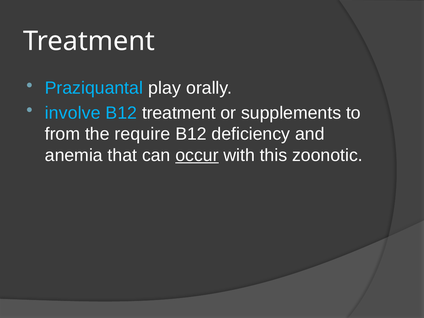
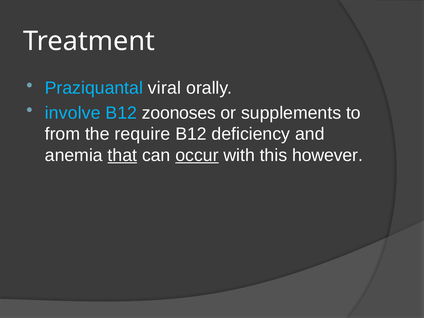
play: play -> viral (164, 88)
B12 treatment: treatment -> zoonoses (179, 113)
that underline: none -> present (122, 155)
zoonotic: zoonotic -> however (328, 155)
